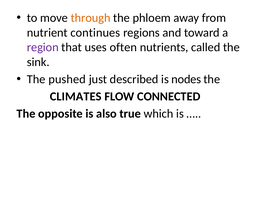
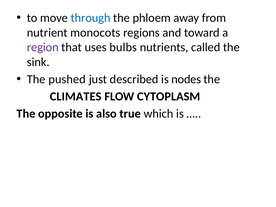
through colour: orange -> blue (91, 18)
continues: continues -> monocots (95, 33)
often: often -> bulbs (123, 47)
CONNECTED: CONNECTED -> CYTOPLASM (169, 96)
